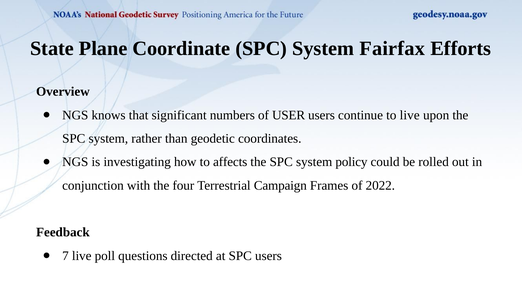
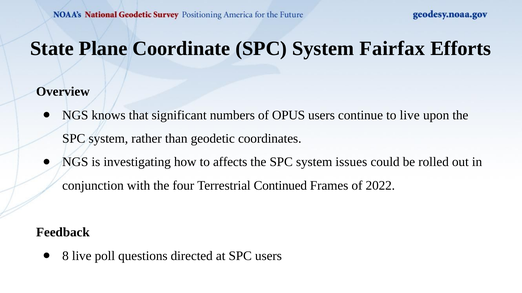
USER: USER -> OPUS (289, 115)
policy: policy -> issues (351, 162)
Campaign: Campaign -> Continued (280, 186)
7: 7 -> 8 (65, 256)
